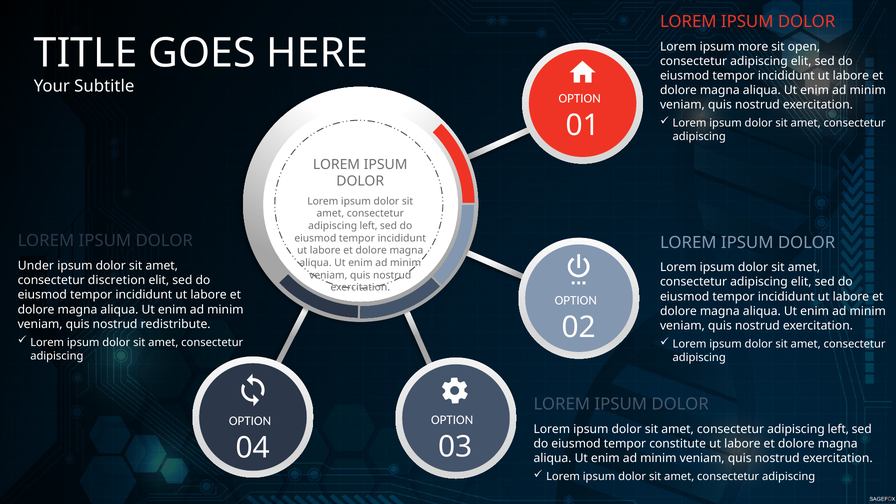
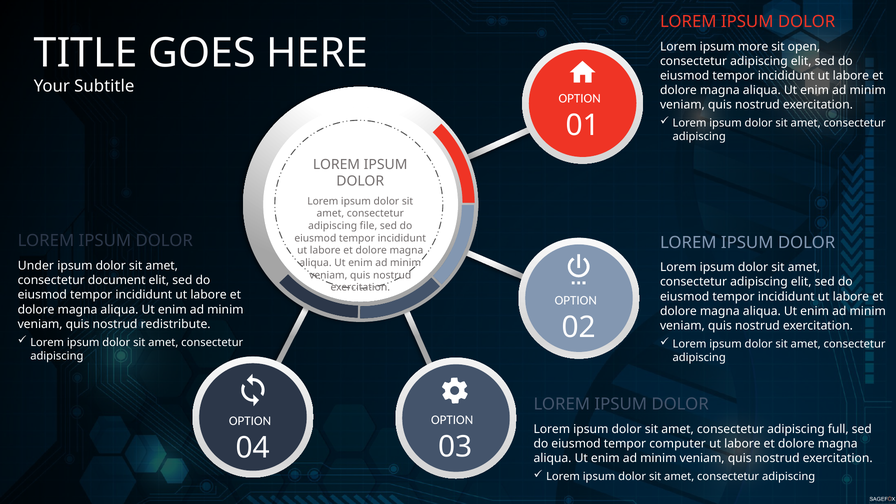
left: left -> file (369, 226)
discretion: discretion -> document (117, 280)
left: left -> full (838, 429)
constitute: constitute -> computer (678, 444)
